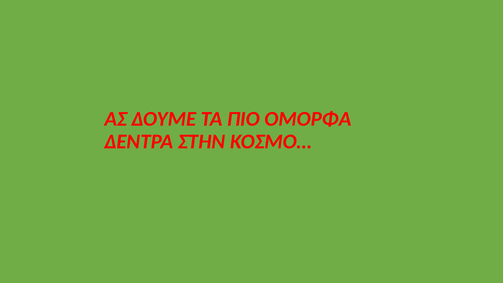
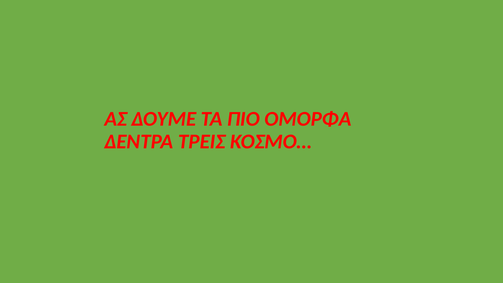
ΣΤΗΝ: ΣΤΗΝ -> ΤΡΕΙΣ (202, 142)
